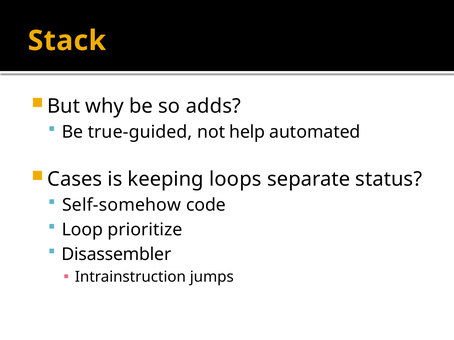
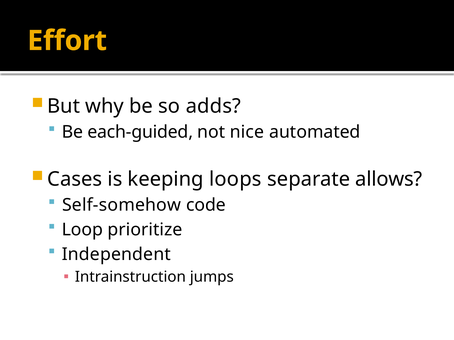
Stack: Stack -> Effort (67, 41)
true-guided: true-guided -> each-guided (140, 132)
help: help -> nice (247, 132)
status: status -> allows (389, 179)
Disassembler: Disassembler -> Independent (116, 255)
